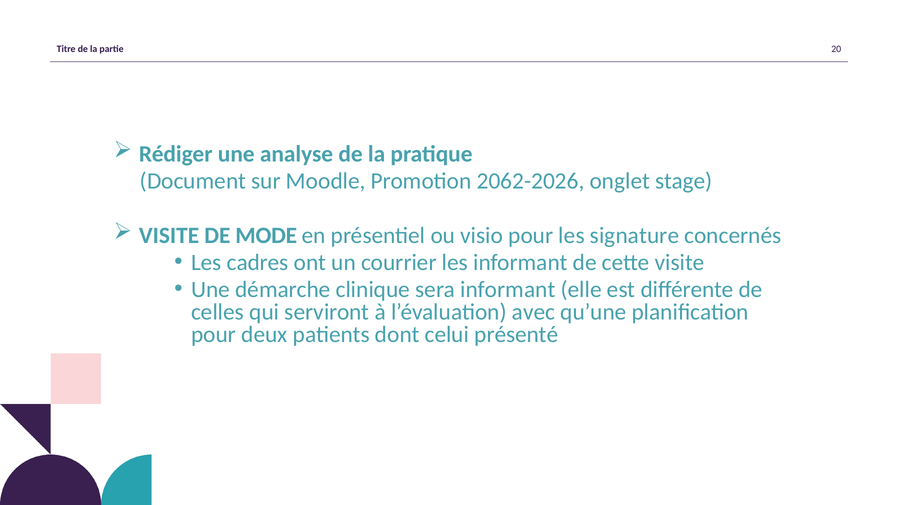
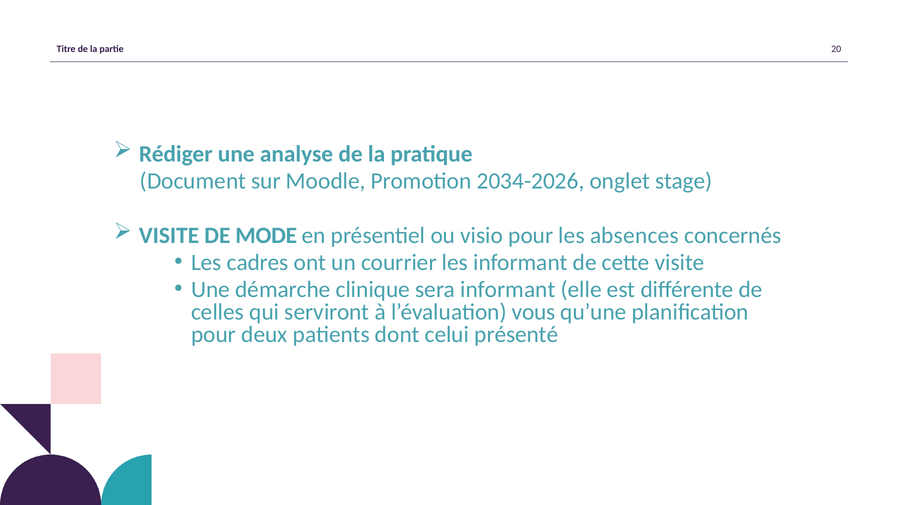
2062-2026: 2062-2026 -> 2034-2026 (531, 181)
signature: signature -> absences (634, 235)
avec: avec -> vous (534, 312)
